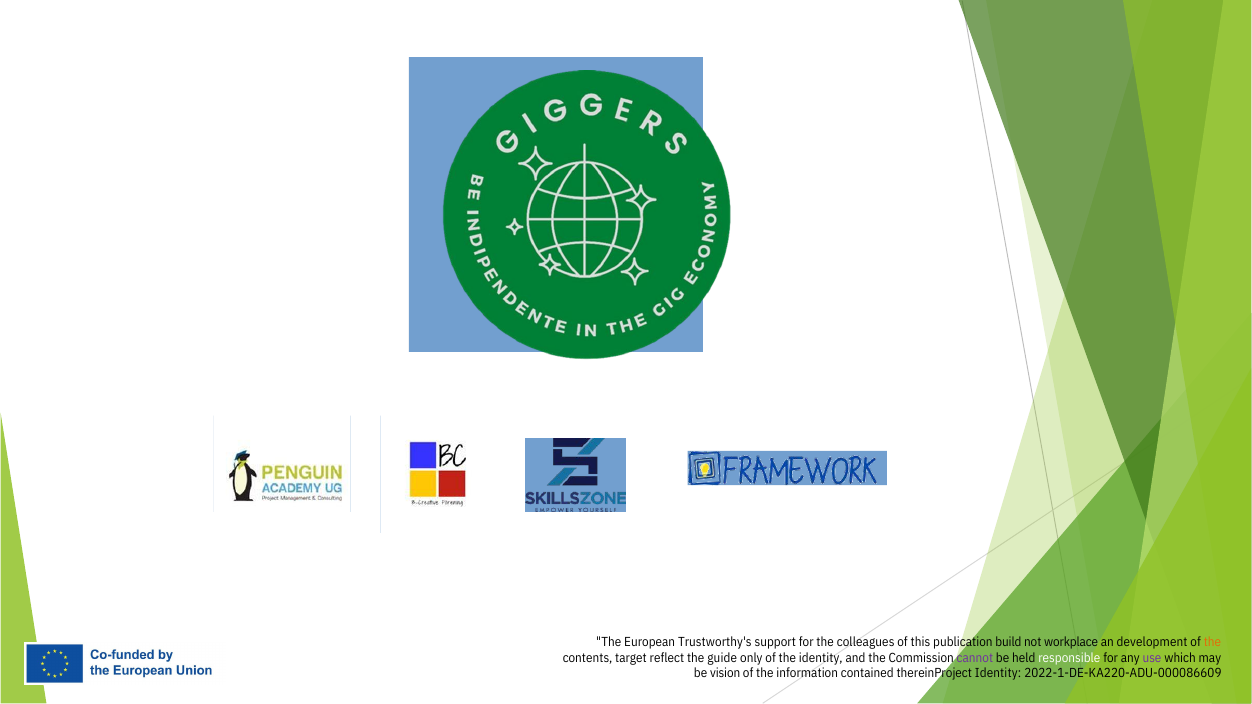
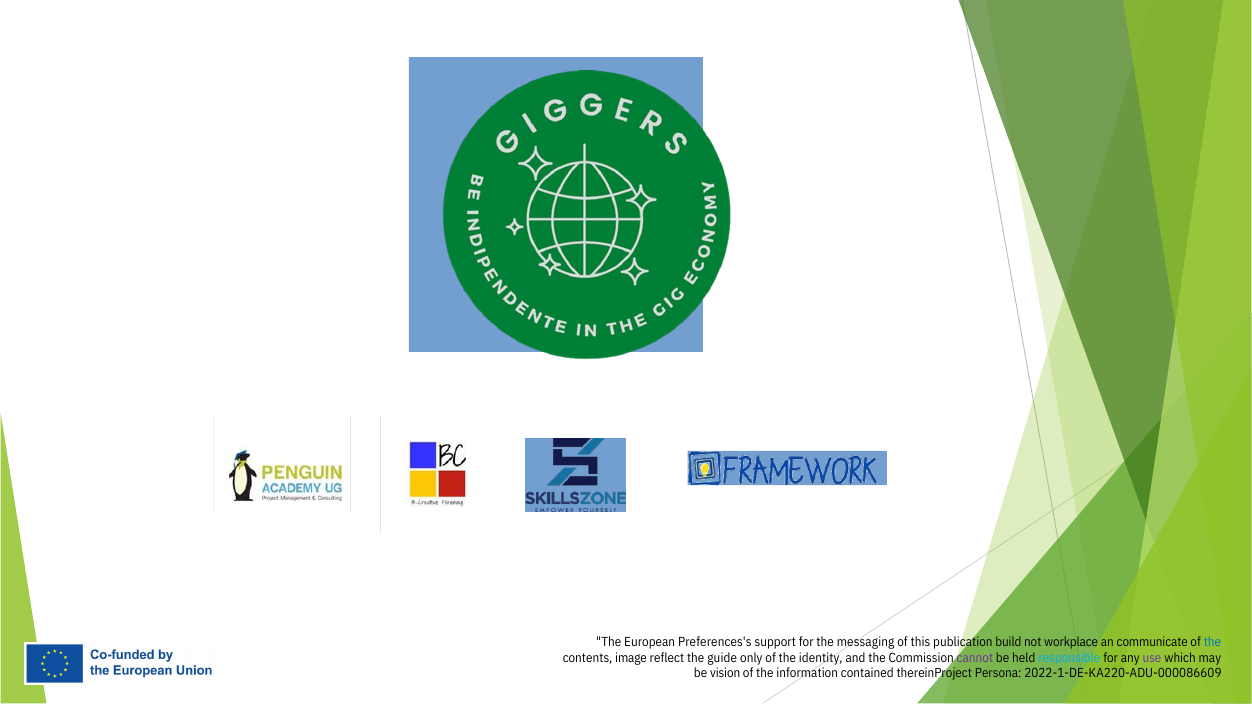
Trustworthy's: Trustworthy's -> Preferences's (715, 642)
colleagues: colleagues -> messaging (866, 642)
development: development -> communicate (1152, 642)
the colour: orange -> blue (1212, 642)
target: target -> image (631, 658)
responsible colour: white -> light blue (1069, 658)
thereinProject Identity: Identity -> Persona (998, 674)
